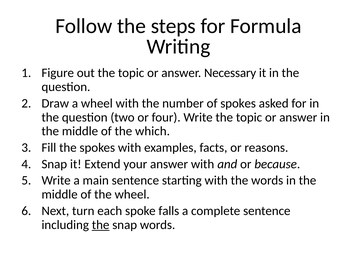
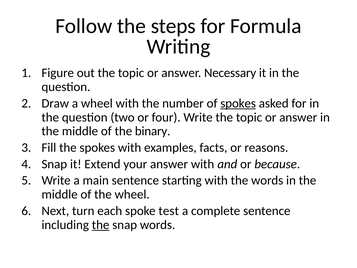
spokes underline: none -> present (238, 103)
which: which -> binary (153, 131)
falls: falls -> test (169, 211)
